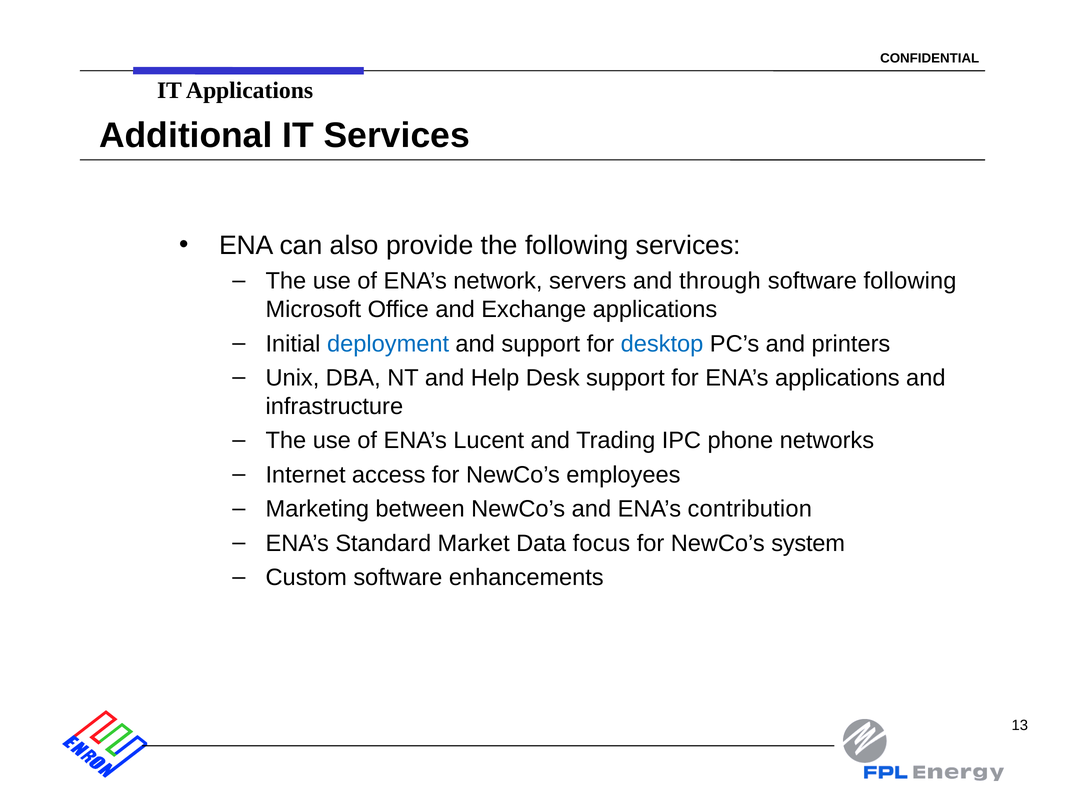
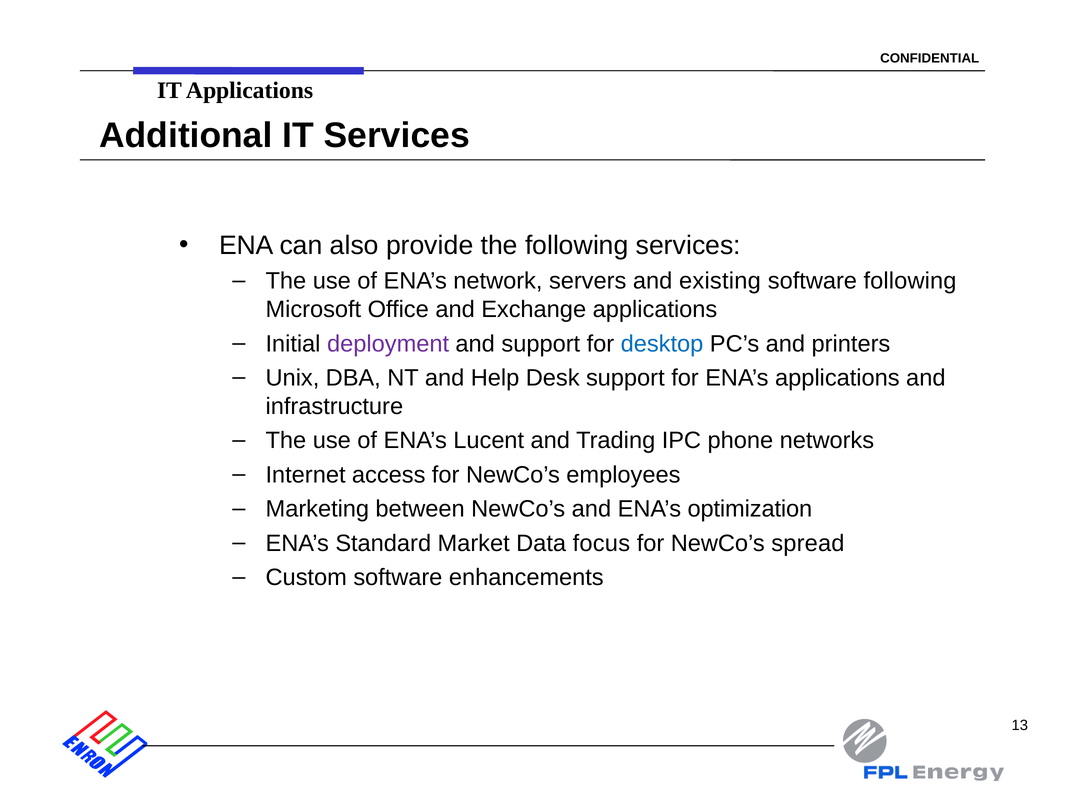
through: through -> existing (720, 281)
deployment colour: blue -> purple (388, 344)
contribution: contribution -> optimization (750, 509)
system: system -> spread (808, 543)
